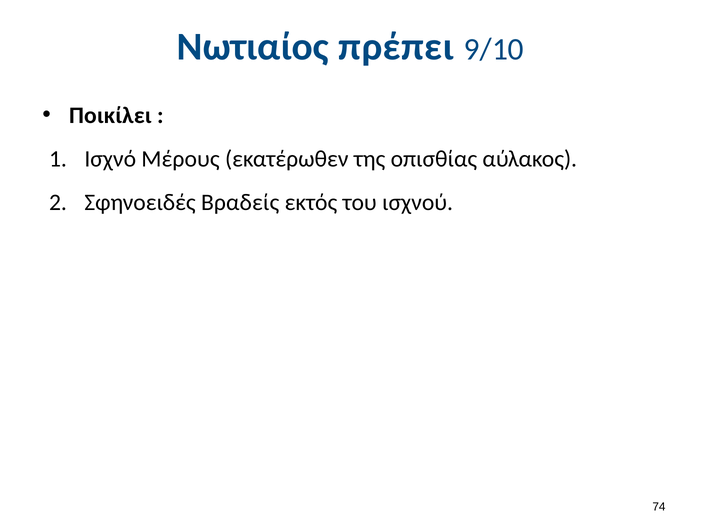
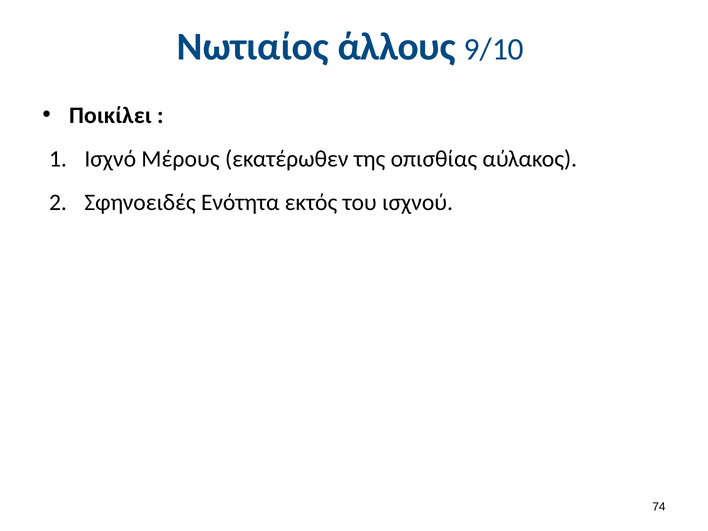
πρέπει: πρέπει -> άλλους (397, 47)
Βραδείς: Βραδείς -> Ενότητα (240, 202)
